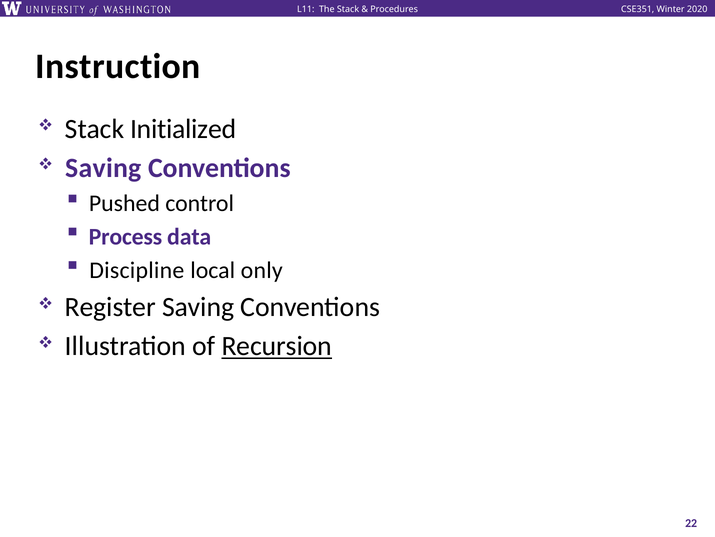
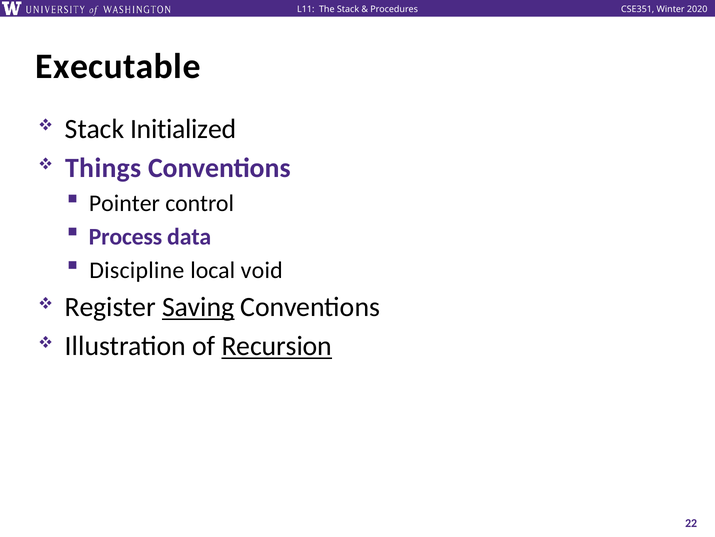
Instruction: Instruction -> Executable (118, 66)
Saving: Saving -> Things (103, 168)
Pushed: Pushed -> Pointer (124, 203)
only: only -> void (262, 270)
Saving underline: none -> present (198, 307)
